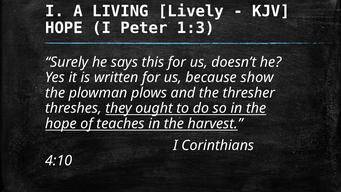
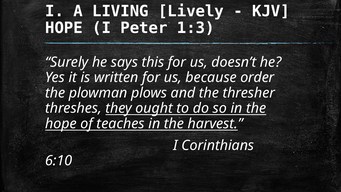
show: show -> order (257, 77)
4:10: 4:10 -> 6:10 (59, 161)
